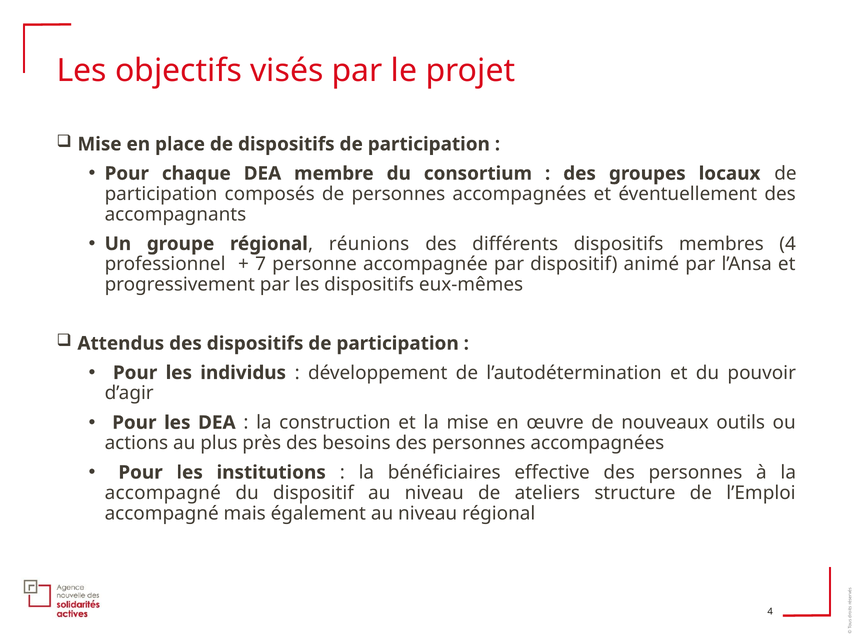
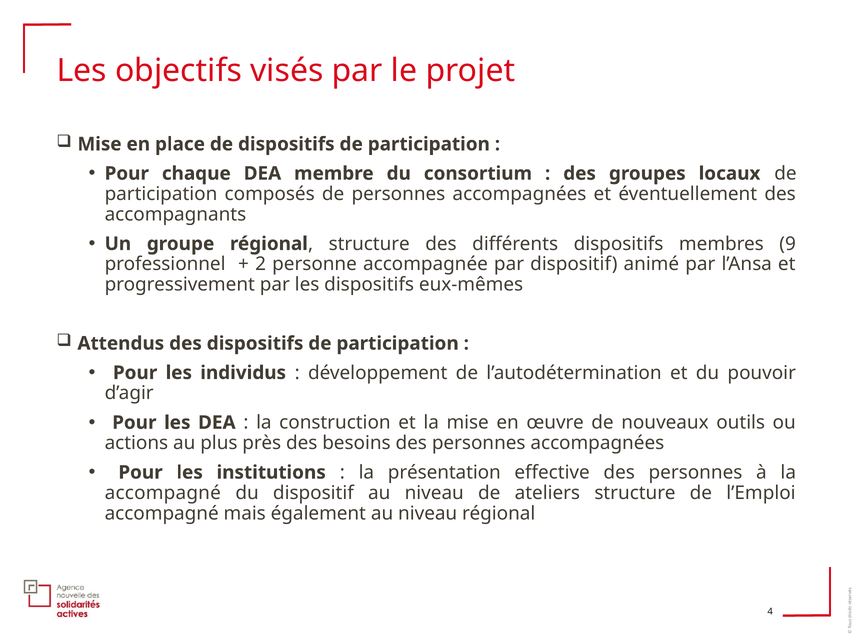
régional réunions: réunions -> structure (369, 244)
membres 4: 4 -> 9 (788, 244)
7: 7 -> 2 (261, 264)
bénéficiaires: bénéficiaires -> présentation (444, 473)
